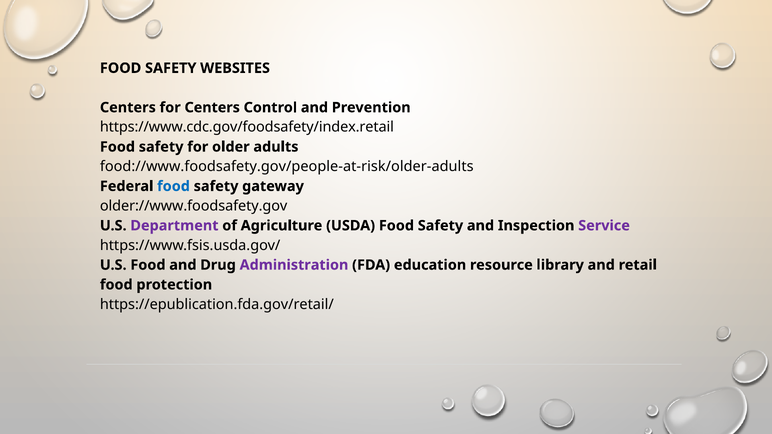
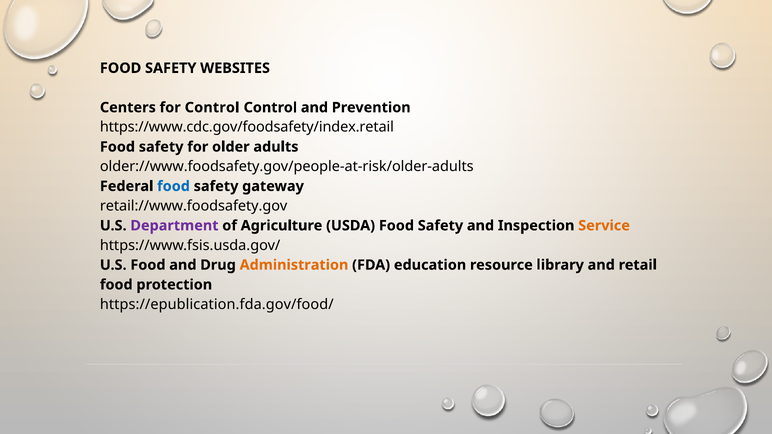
for Centers: Centers -> Control (212, 108)
food://www.foodsafety.gov/people-at-risk/older-adults: food://www.foodsafety.gov/people-at-risk/older-adults -> older://www.foodsafety.gov/people-at-risk/older-adults (287, 167)
older://www.foodsafety.gov: older://www.foodsafety.gov -> retail://www.foodsafety.gov (194, 206)
Service colour: purple -> orange (604, 226)
Administration colour: purple -> orange (294, 265)
https://epublication.fda.gov/retail/: https://epublication.fda.gov/retail/ -> https://epublication.fda.gov/food/ (217, 305)
